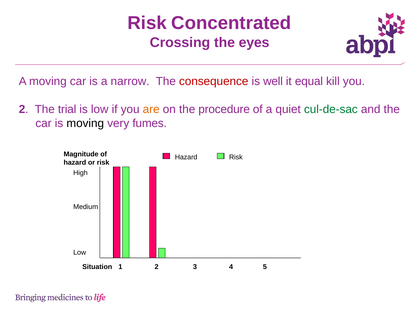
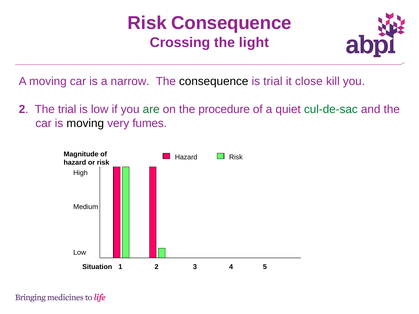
Risk Concentrated: Concentrated -> Consequence (231, 23)
eyes: eyes -> light (254, 42)
consequence colour: red -> black (214, 81)
is well: well -> trial (273, 81)
equal: equal -> close (309, 81)
are colour: orange -> green (151, 109)
